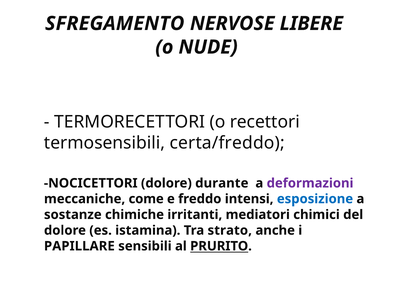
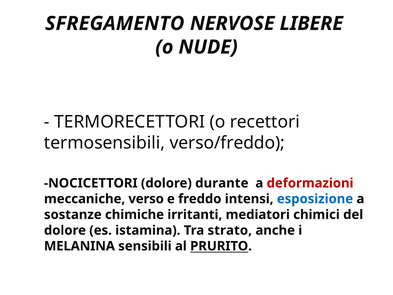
certa/freddo: certa/freddo -> verso/freddo (227, 143)
deformazioni colour: purple -> red (310, 183)
come: come -> verso (146, 199)
PAPILLARE: PAPILLARE -> MELANINA (79, 246)
